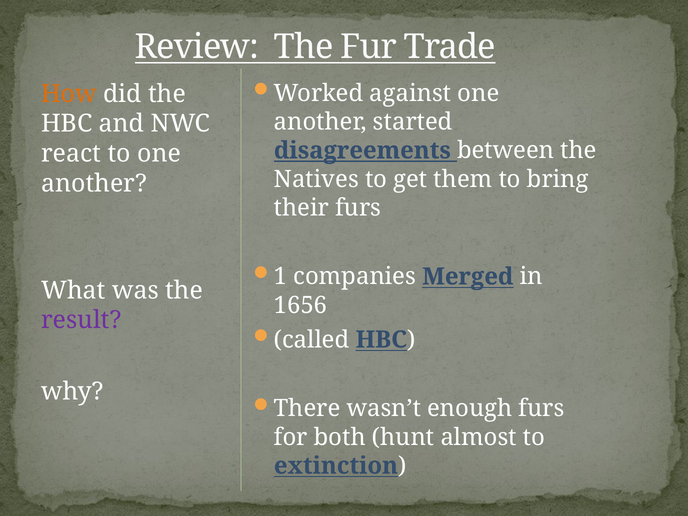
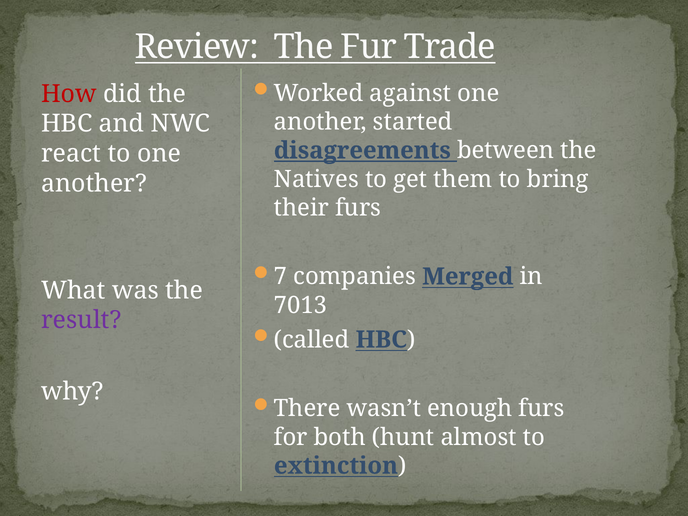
How colour: orange -> red (69, 94)
1: 1 -> 7 (281, 277)
1656: 1656 -> 7013 (301, 305)
